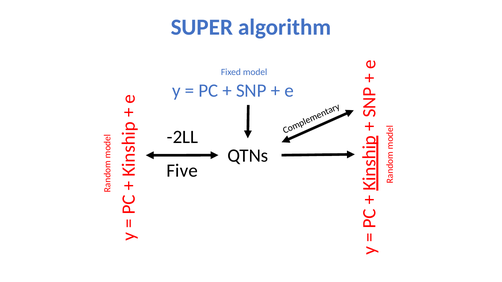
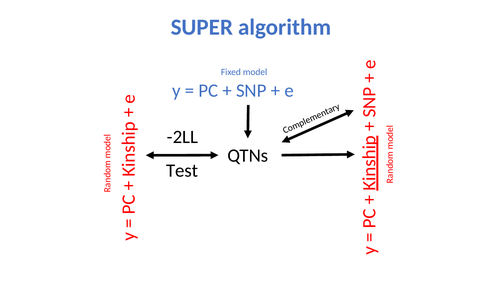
Five: Five -> Test (182, 171)
